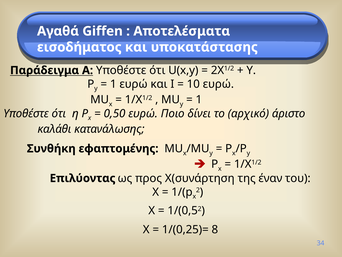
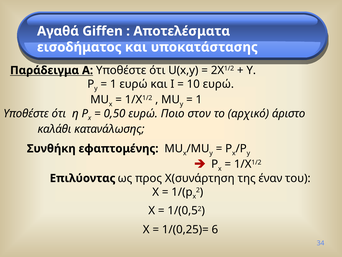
δίνει: δίνει -> στον (199, 113)
8: 8 -> 6 (215, 229)
